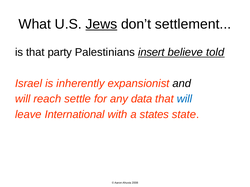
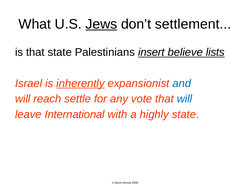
that party: party -> state (60, 52)
told: told -> lists (215, 52)
inherently underline: none -> present (80, 84)
and colour: black -> blue (182, 84)
data: data -> vote (142, 99)
states: states -> highly (154, 115)
